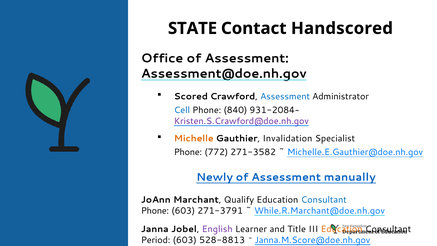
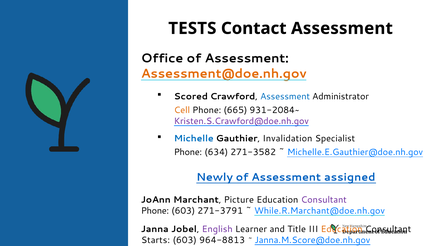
STATE: STATE -> TESTS (192, 28)
Contact Handscored: Handscored -> Assessment (342, 28)
Assessment@doe.nh.gov colour: black -> orange (224, 73)
Cell colour: blue -> orange (182, 110)
840: 840 -> 665 (235, 110)
Michelle colour: orange -> blue (194, 138)
772: 772 -> 634 (216, 152)
manually: manually -> assigned (350, 177)
Qualify: Qualify -> Picture (239, 200)
Consultant colour: blue -> purple (324, 200)
Period: Period -> Starts (156, 240)
528-8813: 528-8813 -> 964-8813 (222, 240)
